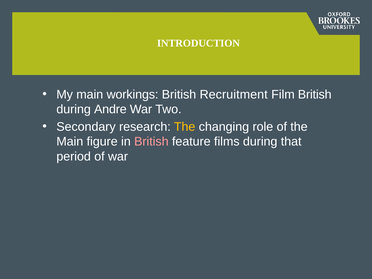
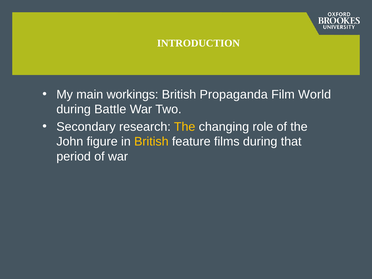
Recruitment: Recruitment -> Propaganda (234, 94)
Film British: British -> World (315, 94)
Andre: Andre -> Battle (110, 109)
Main: Main -> John (70, 142)
British colour: pink -> yellow (151, 142)
